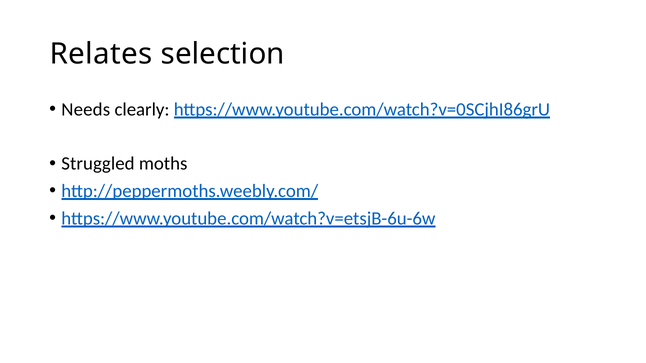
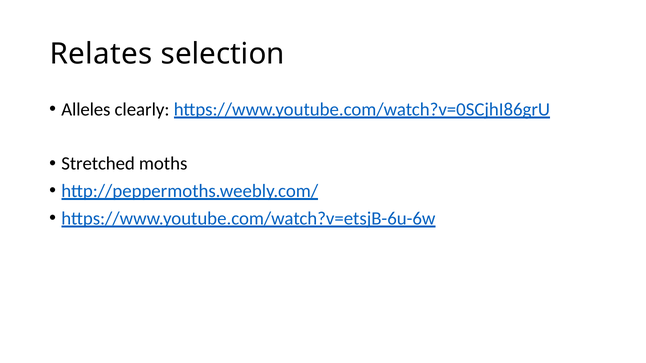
Needs: Needs -> Alleles (86, 110)
Struggled: Struggled -> Stretched (98, 164)
